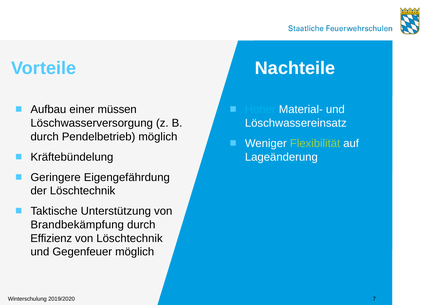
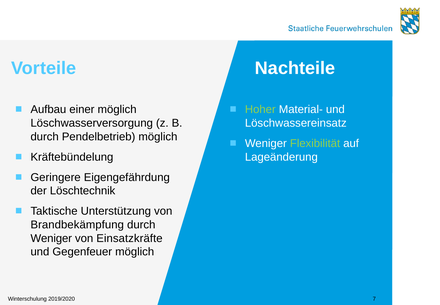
einer müssen: müssen -> möglich (117, 109)
Hoher colour: light blue -> light green (260, 109)
Effizienz: Effizienz -> Weniger (51, 238)
von Löschtechnik: Löschtechnik -> Einsatzkräfte (129, 238)
